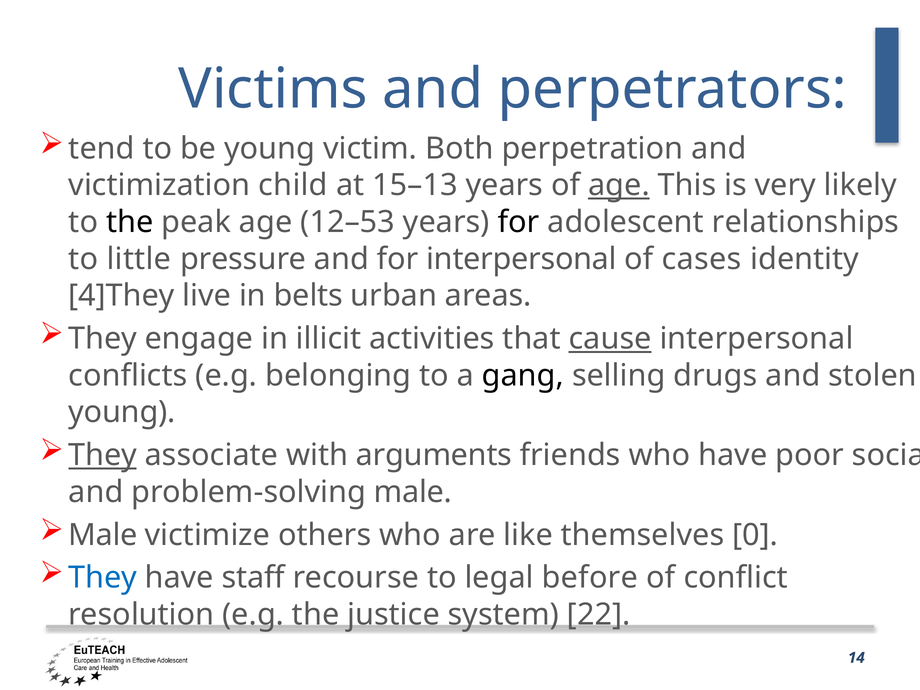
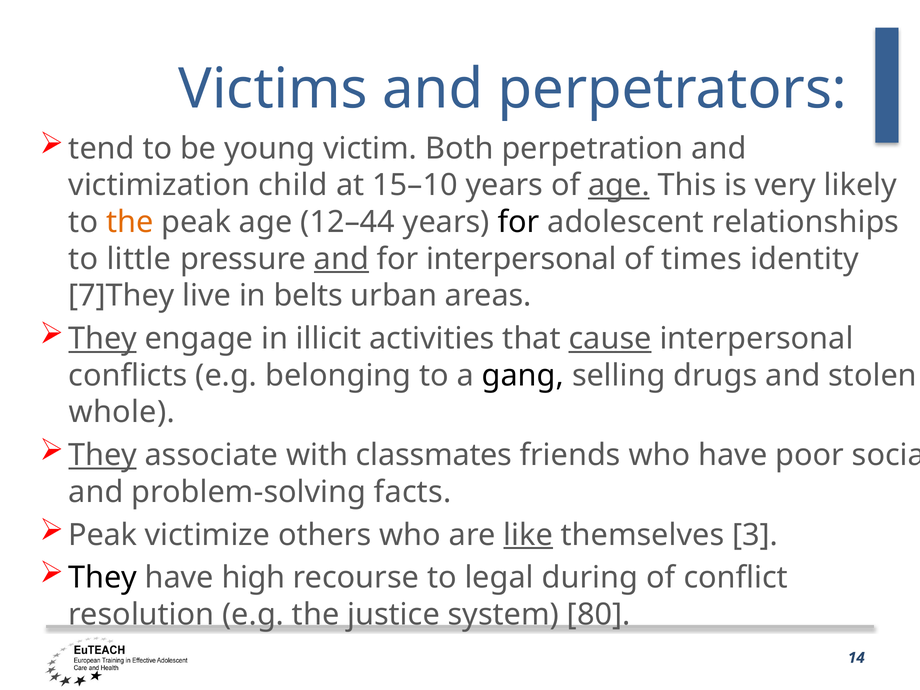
15–13: 15–13 -> 15–10 (415, 185)
the colour: black -> orange (130, 222)
12–53: 12–53 -> 12–44 (348, 222)
and underline: none -> present (341, 259)
cases: cases -> times (702, 259)
4]They: 4]They -> 7]They (122, 296)
They underline: none -> present (103, 339)
young: young -> whole (122, 412)
arguments: arguments -> classmates (434, 455)
problem-solving male: male -> facts (413, 492)
Male: Male -> Peak (103, 535)
like underline: none -> present (528, 535)
0: 0 -> 3 (755, 535)
They colour: blue -> black (103, 578)
staff: staff -> high (253, 578)
before: before -> during (590, 578)
22: 22 -> 80 (599, 615)
